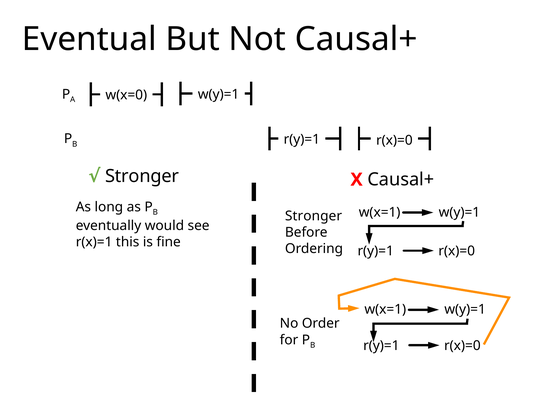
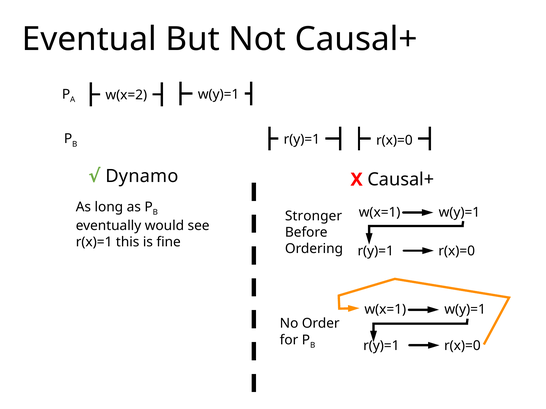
w(x=0: w(x=0 -> w(x=2 (126, 95)
Stronger: Stronger -> Dynamo (142, 176)
